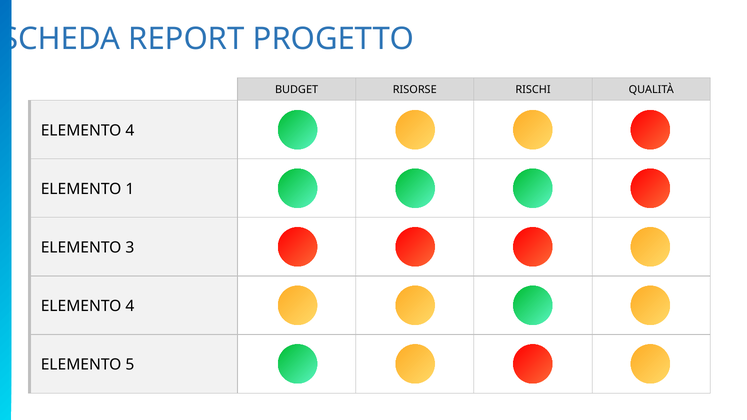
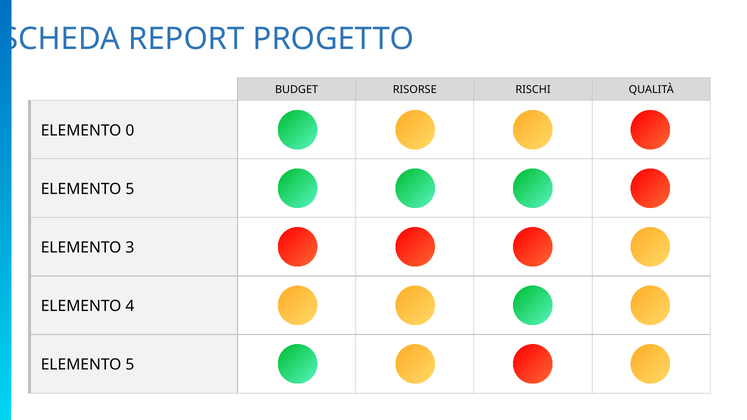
4: 4 -> 0 (130, 131)
1: 1 -> 5 (130, 189)
